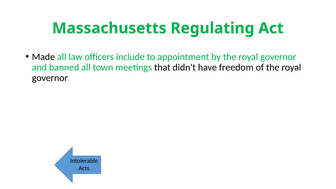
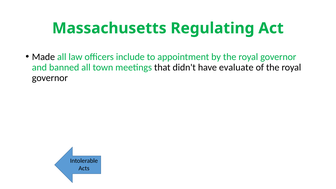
freedom: freedom -> evaluate (236, 67)
